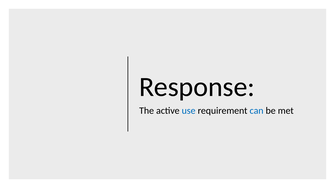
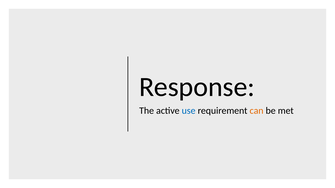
can colour: blue -> orange (257, 111)
